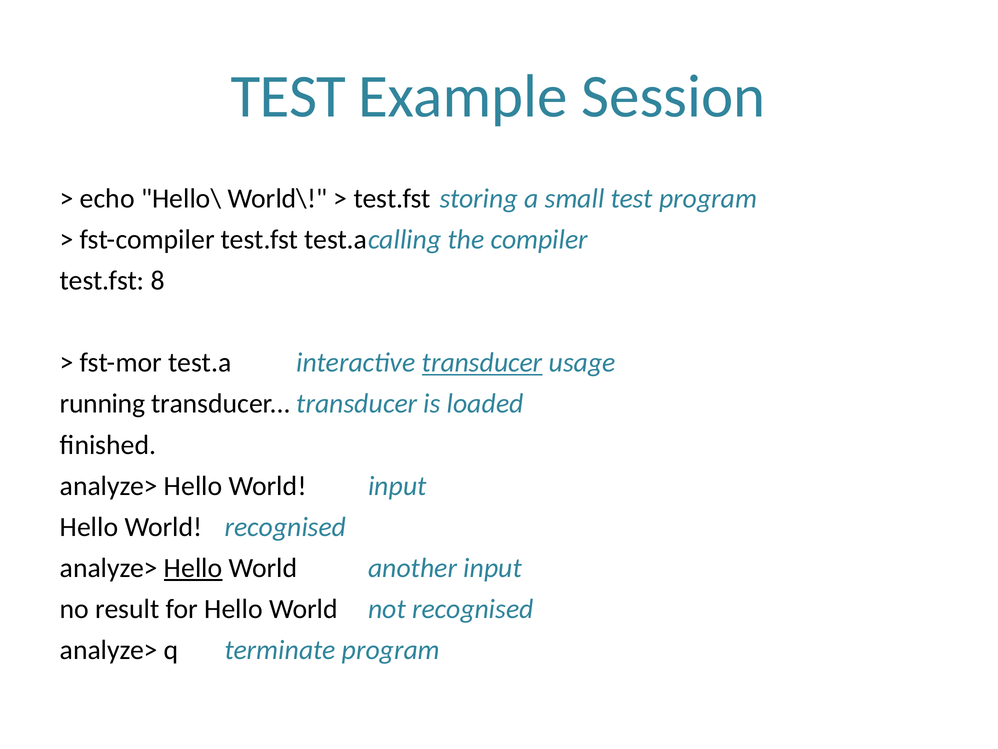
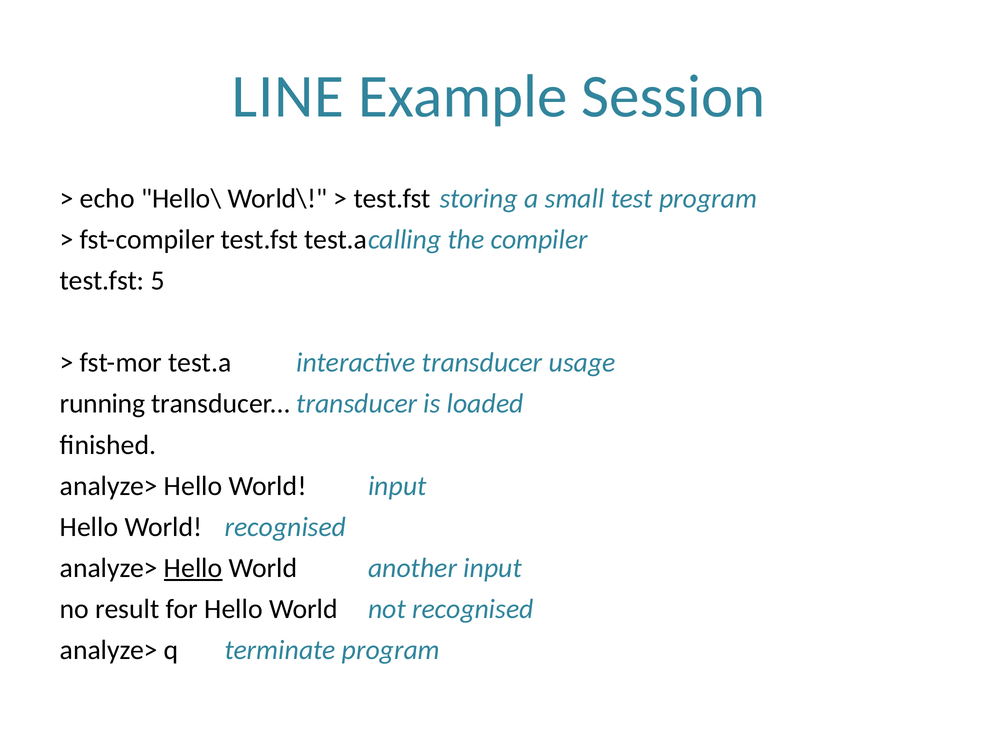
TEST: TEST -> LINE (288, 97)
8: 8 -> 5 (158, 280)
transducer underline: present -> none (482, 362)
